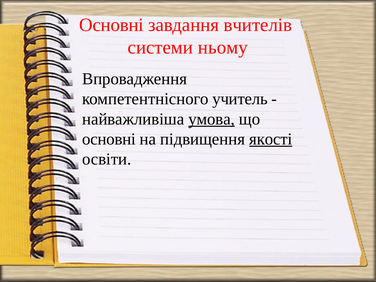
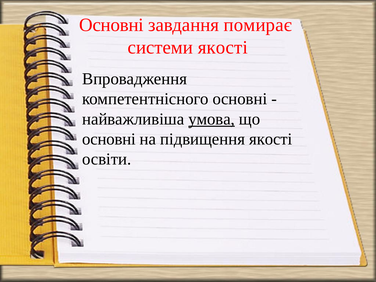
вчителів: вчителів -> помирає (258, 25)
системи ньому: ньому -> якості (223, 47)
компетентнісного учитель: учитель -> основні (240, 99)
якості underline: present -> none (271, 139)
